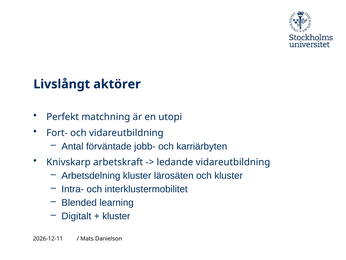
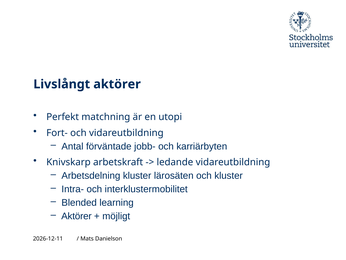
Digitalt: Digitalt -> Aktörer (76, 216)
kluster: kluster -> möjligt (116, 216)
